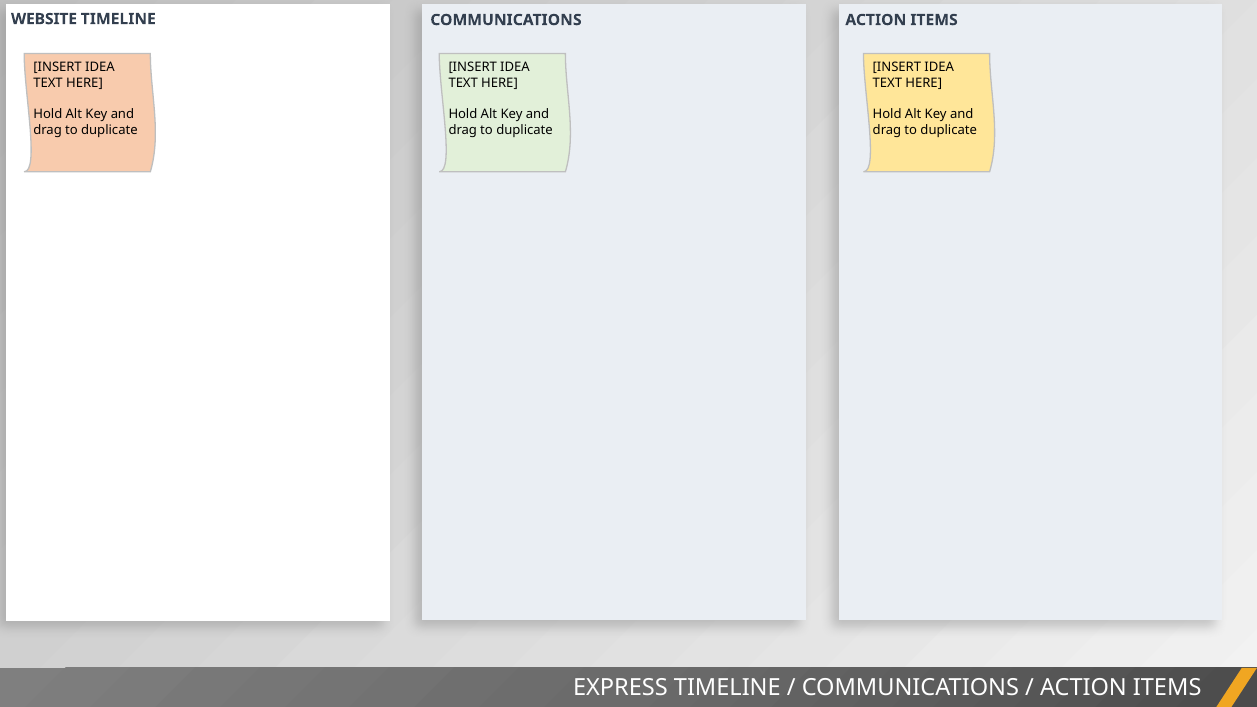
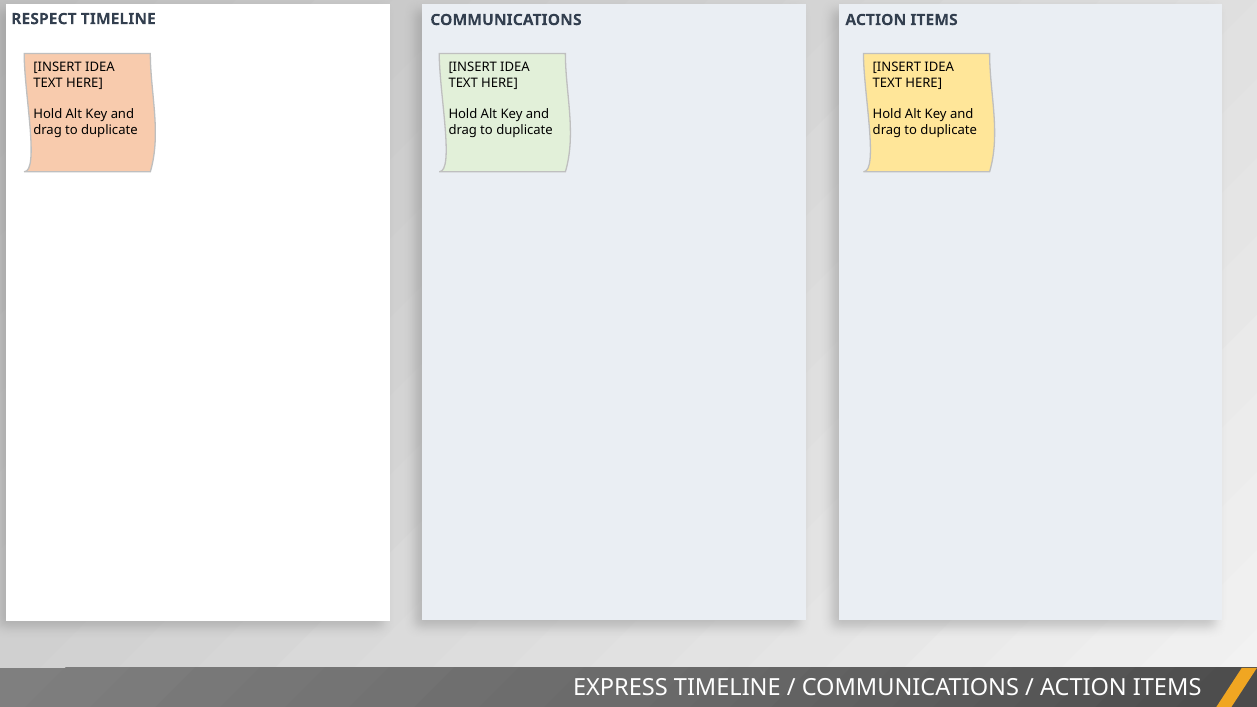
WEBSITE: WEBSITE -> RESPECT (44, 19)
